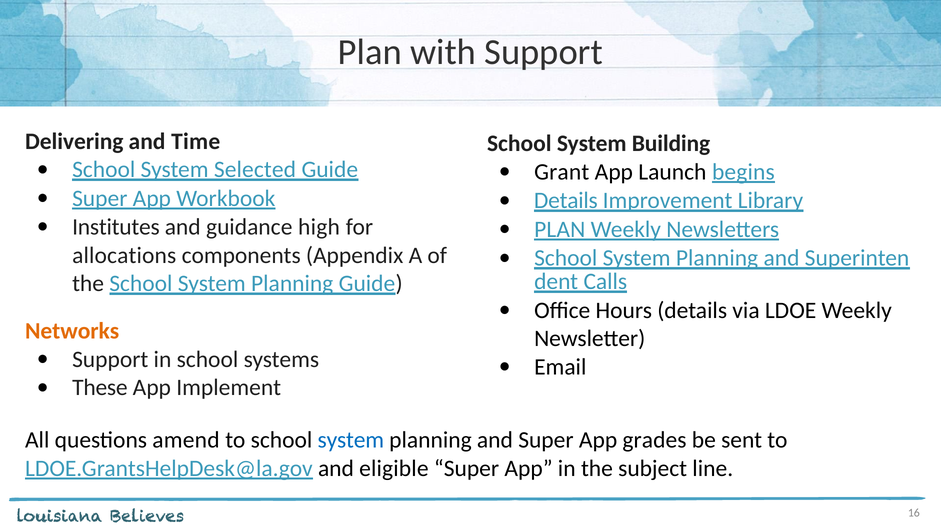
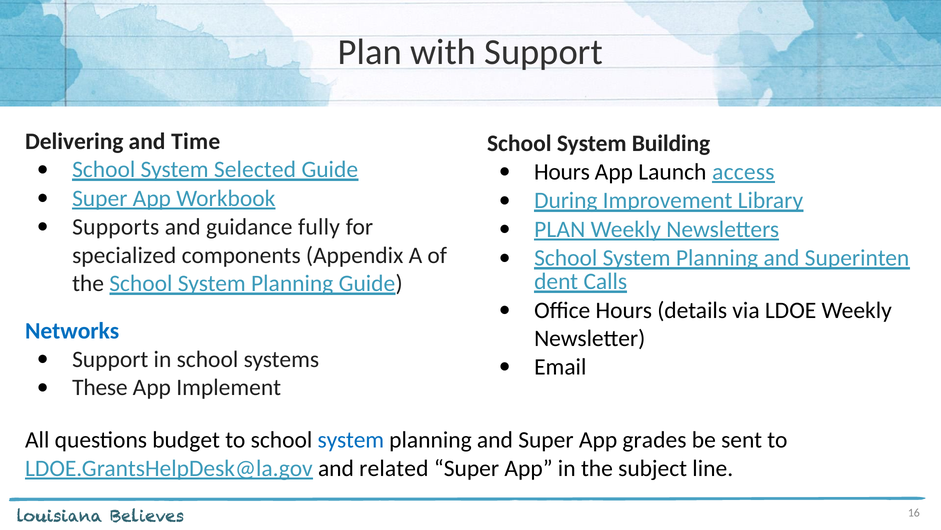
Grant: Grant -> Hours (562, 172)
begins: begins -> access (743, 172)
Details: Details -> During (566, 200)
Institutes: Institutes -> Supports (116, 227)
high: high -> fully (319, 227)
allocations: allocations -> specialized (124, 255)
Networks colour: orange -> blue (72, 331)
amend: amend -> budget (186, 439)
eligible: eligible -> related (394, 468)
